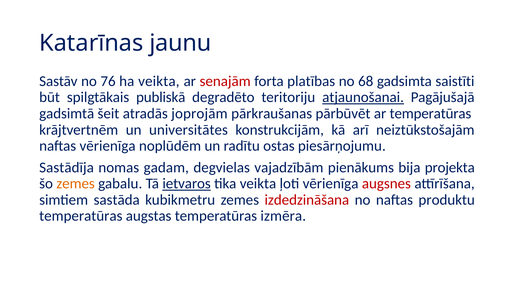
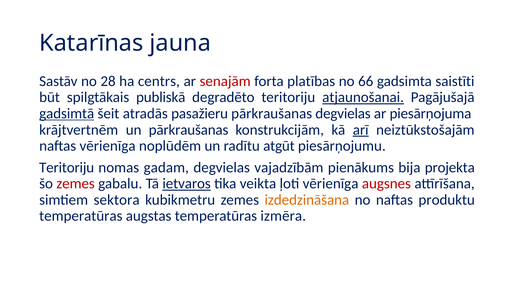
jaunu: jaunu -> jauna (180, 43)
76: 76 -> 28 (108, 81)
ha veikta: veikta -> centrs (159, 81)
68: 68 -> 66 (366, 81)
gadsimtā underline: none -> present (67, 114)
joprojām: joprojām -> pasažieru (200, 114)
pārkraušanas pārbūvēt: pārbūvēt -> degvielas (343, 114)
ar temperatūras: temperatūras -> piesārņojuma (430, 114)
un universitātes: universitātes -> pārkraušanas (189, 130)
arī underline: none -> present (361, 130)
ostas: ostas -> atgūt (279, 146)
Sastādīja: Sastādīja -> Teritoriju (67, 168)
zemes colour: orange -> red (76, 184)
sastāda: sastāda -> sektora (117, 200)
izdedzināšana colour: red -> orange (307, 200)
